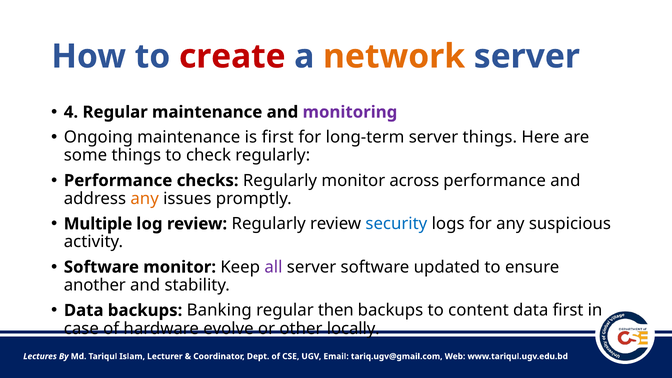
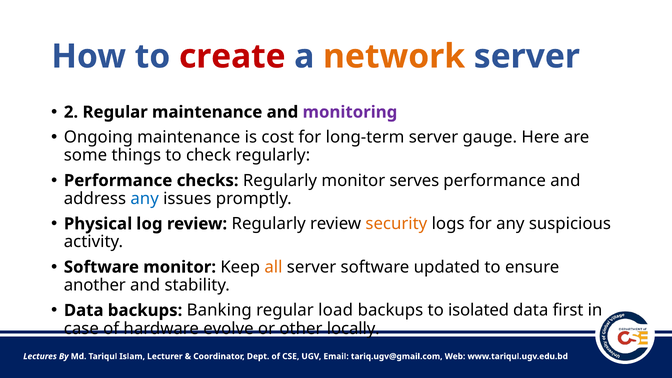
4: 4 -> 2 (71, 112)
is first: first -> cost (278, 137)
server things: things -> gauge (490, 137)
across: across -> serves (414, 181)
any colour: orange -> blue (145, 199)
Multiple: Multiple -> Physical (98, 224)
security colour: blue -> orange (396, 224)
all colour: purple -> orange (273, 267)
then: then -> load (336, 310)
content: content -> isolated (479, 310)
